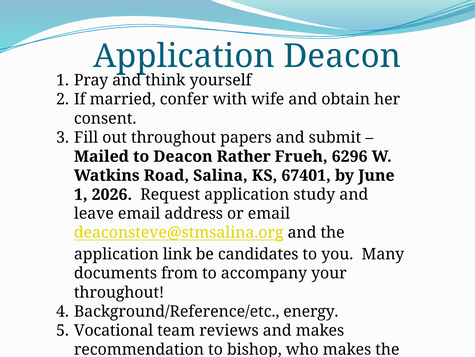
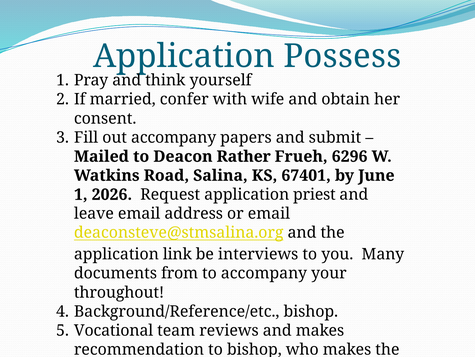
Application Deacon: Deacon -> Possess (342, 56)
out throughout: throughout -> accompany (174, 137)
study: study -> priest (314, 194)
candidates: candidates -> interviews (258, 254)
Background/Reference/etc energy: energy -> bishop (311, 311)
